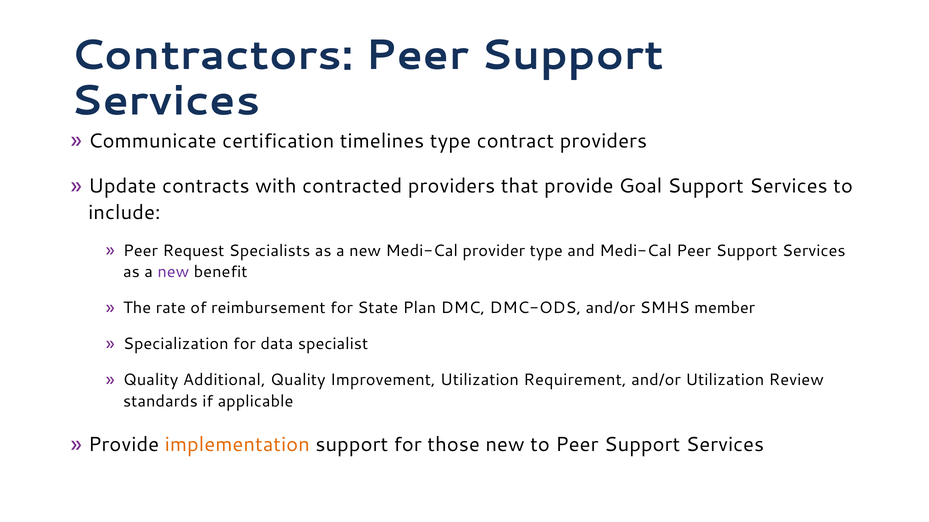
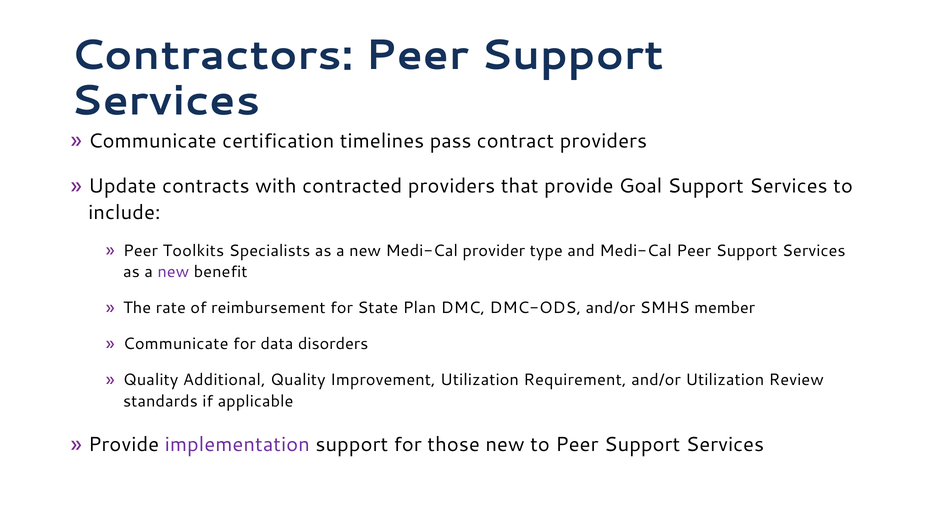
timelines type: type -> pass (451, 141)
Request: Request -> Toolkits (193, 251)
Specialization: Specialization -> Communicate (176, 344)
specialist: specialist -> disorders (333, 344)
implementation colour: orange -> purple (237, 445)
